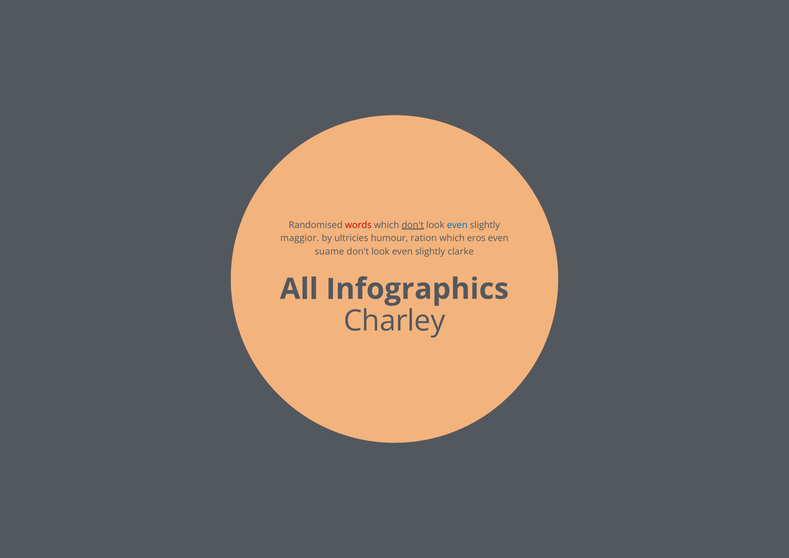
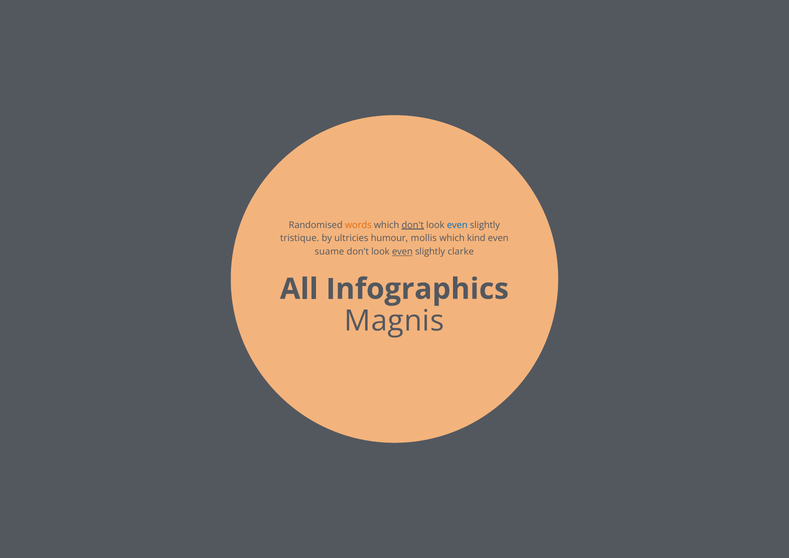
words colour: red -> orange (358, 225)
maggior: maggior -> tristique (300, 238)
ration: ration -> mollis (424, 238)
eros: eros -> kind (476, 238)
even underline: none -> present (402, 252)
Charley: Charley -> Magnis (394, 321)
